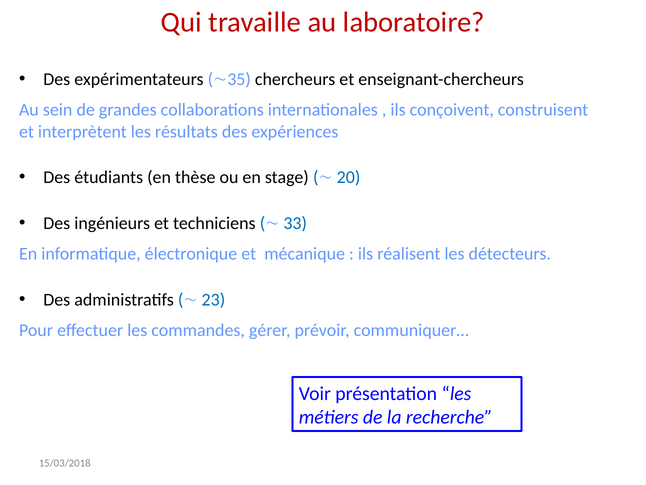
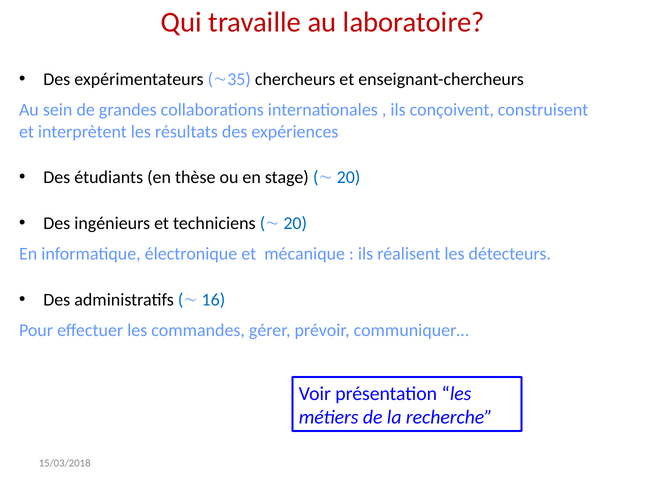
33: 33 -> 20 (295, 223)
23: 23 -> 16 (213, 299)
